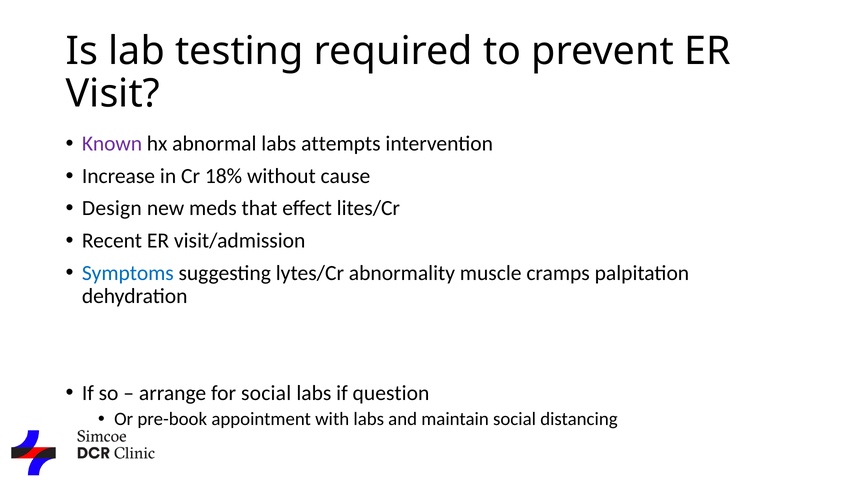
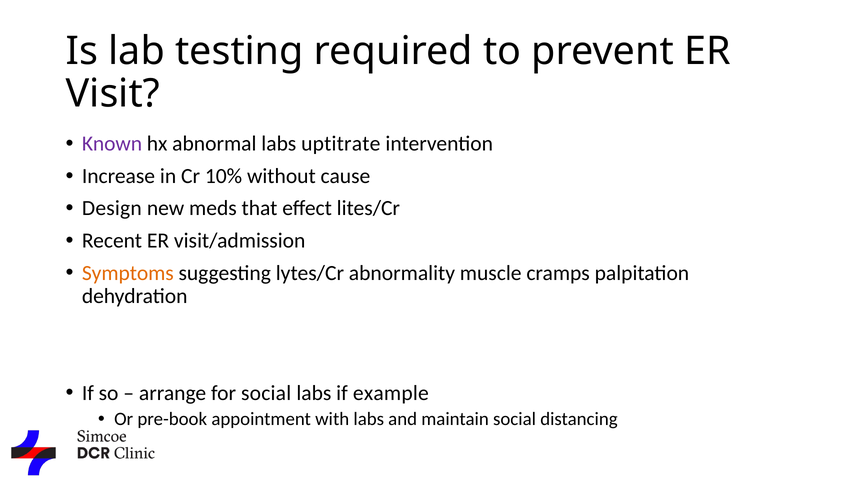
attempts: attempts -> uptitrate (341, 144)
18%: 18% -> 10% (224, 176)
Symptoms colour: blue -> orange (128, 273)
question: question -> example (391, 393)
